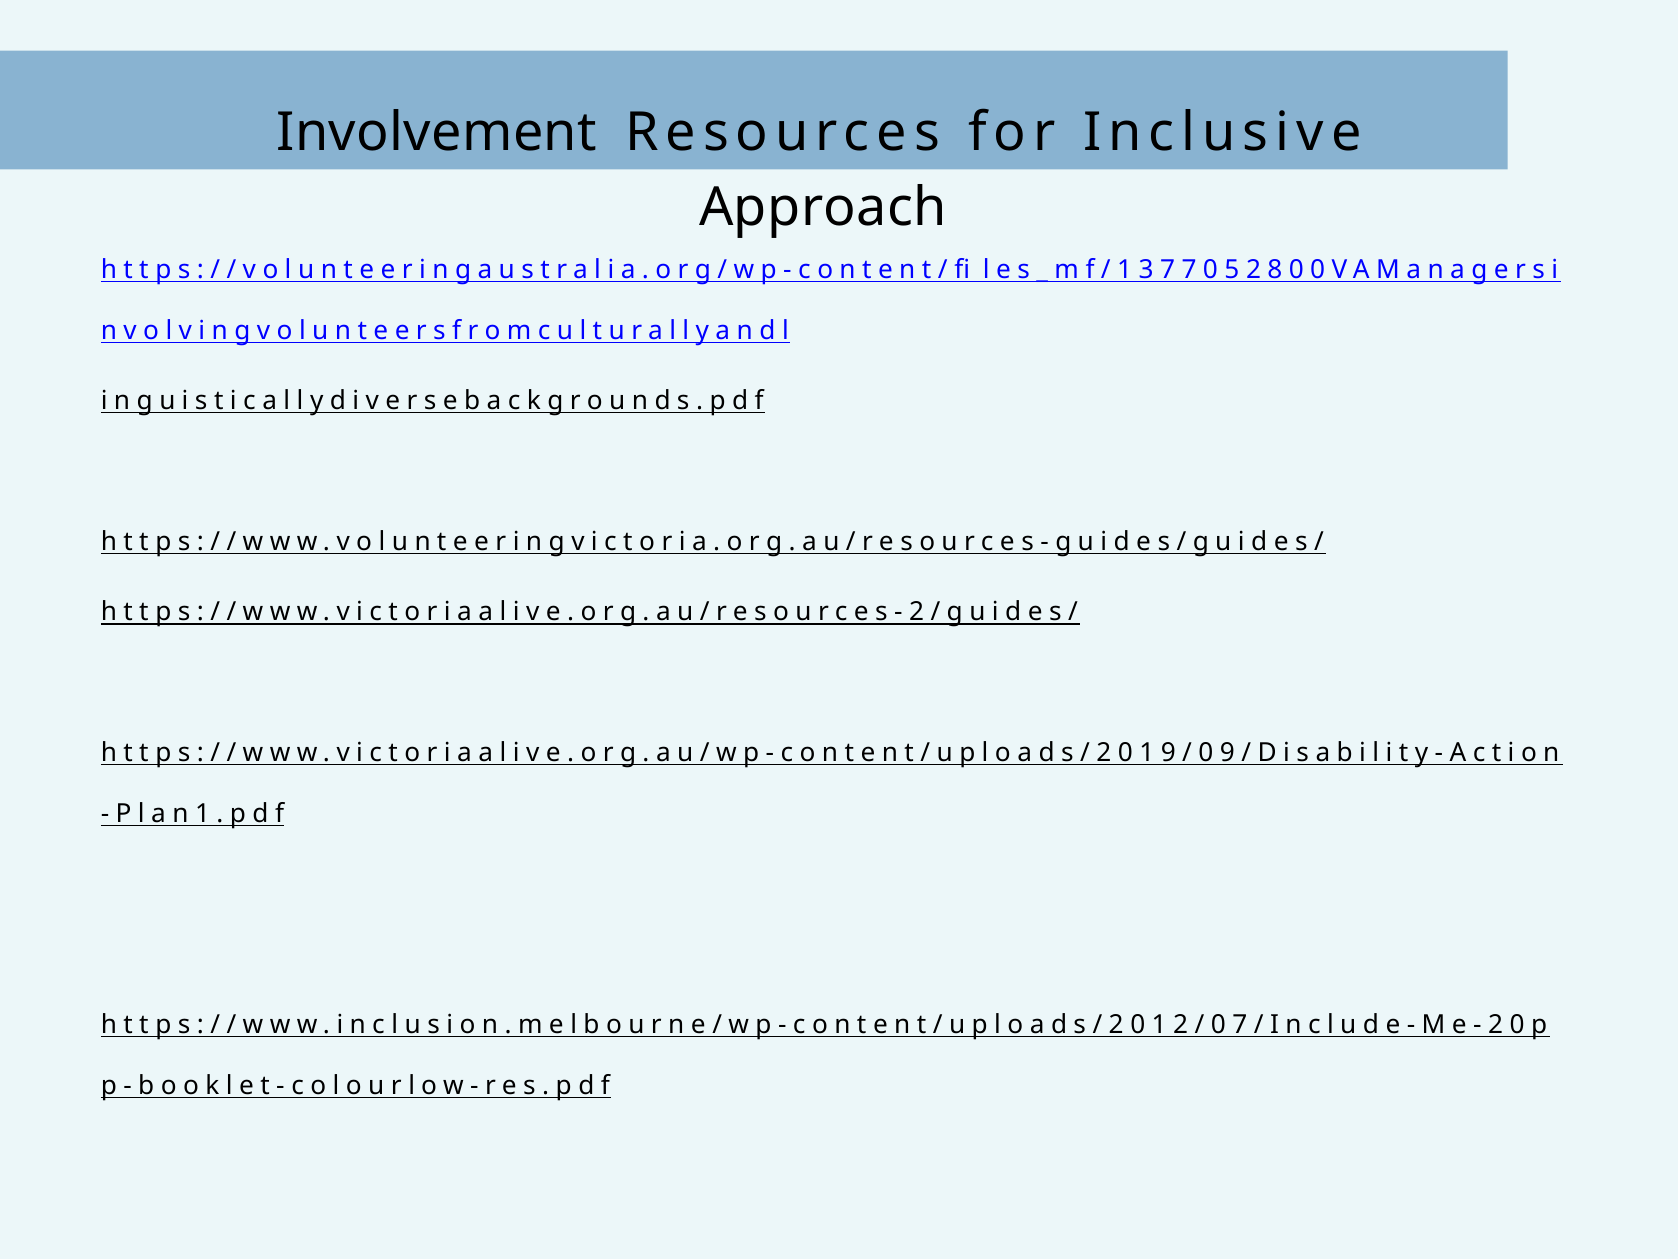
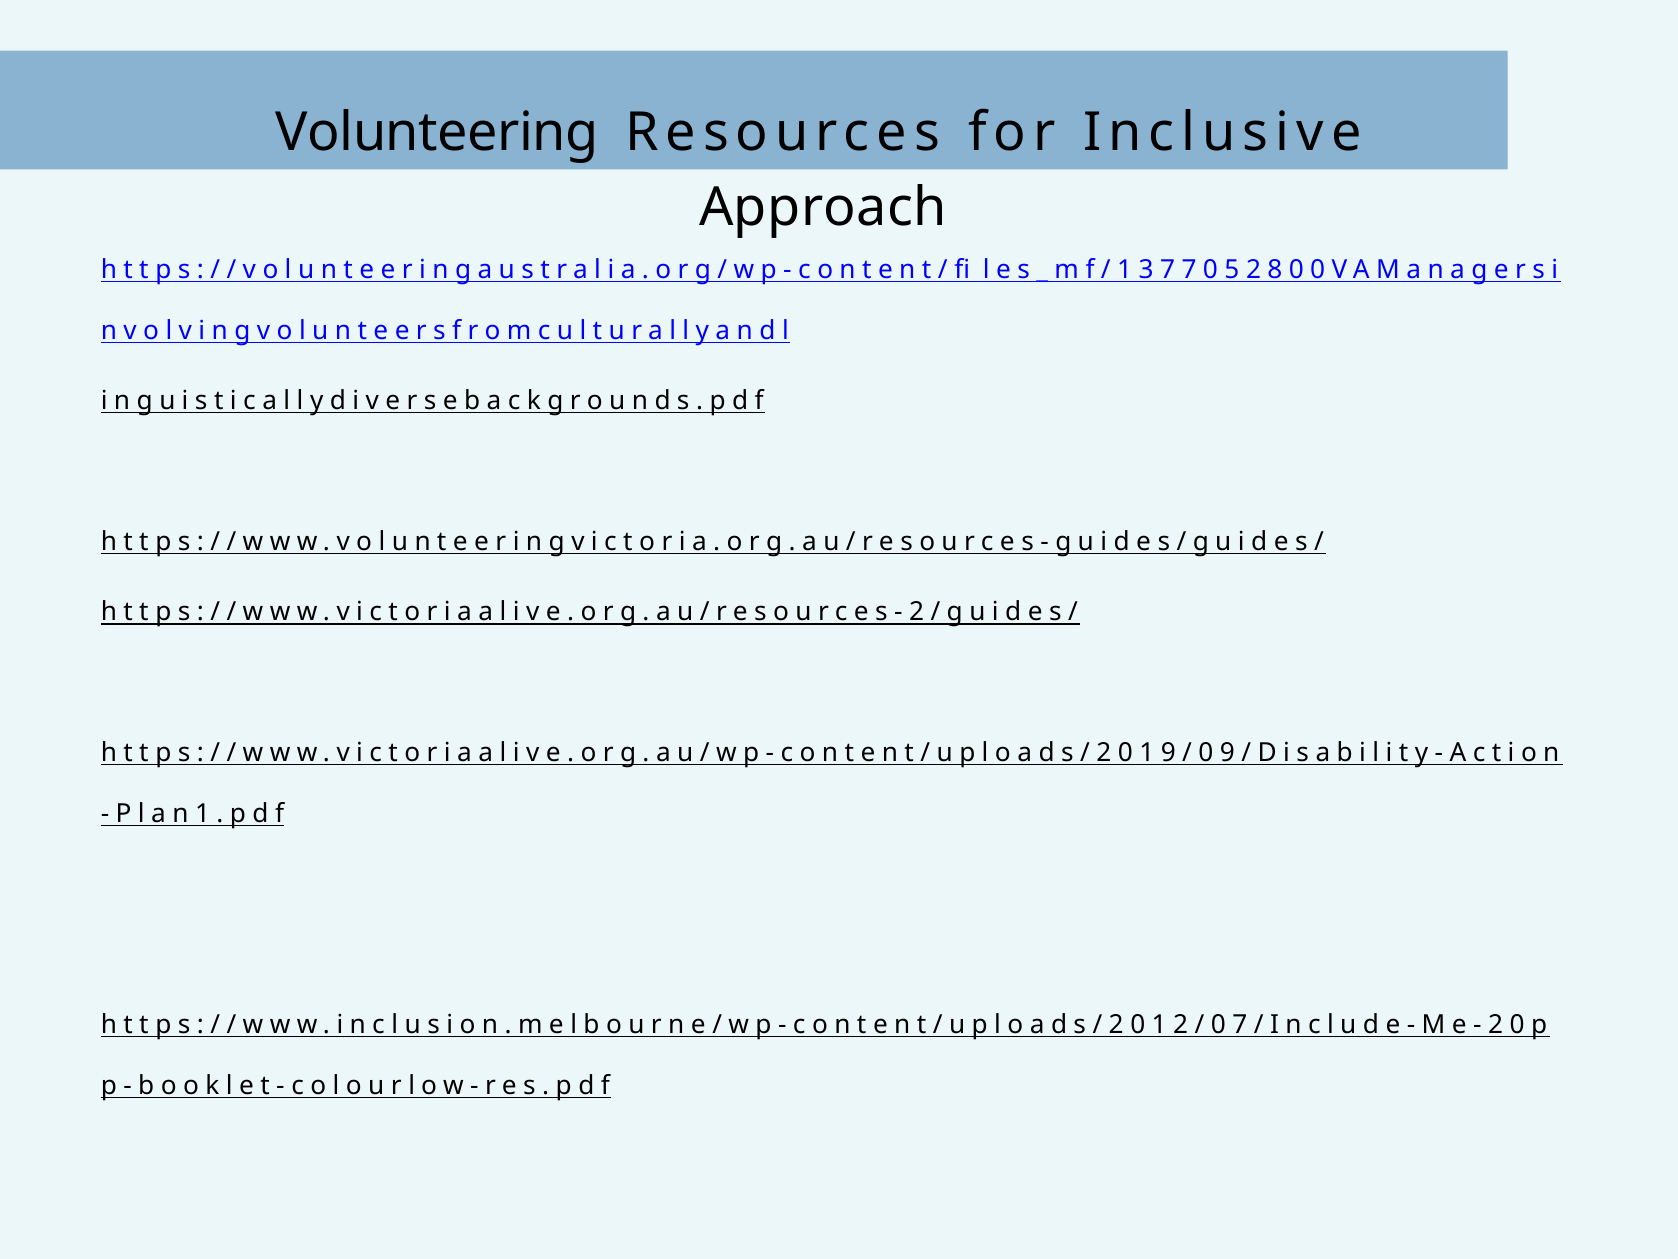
Involvement: Involvement -> Volunteering (437, 132)
